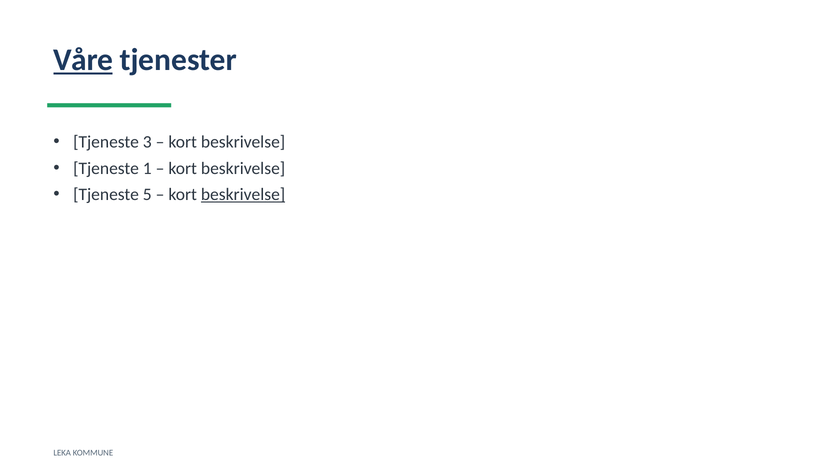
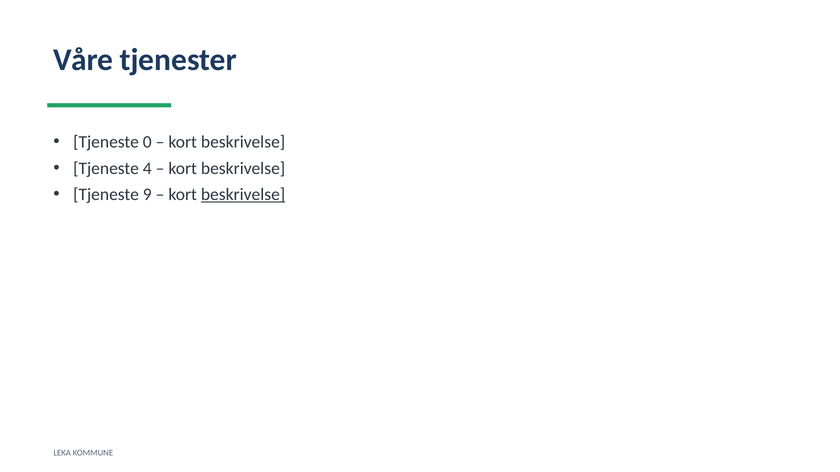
Våre underline: present -> none (83, 60)
3: 3 -> 0 (147, 142)
1: 1 -> 4 (147, 169)
5: 5 -> 9 (147, 195)
